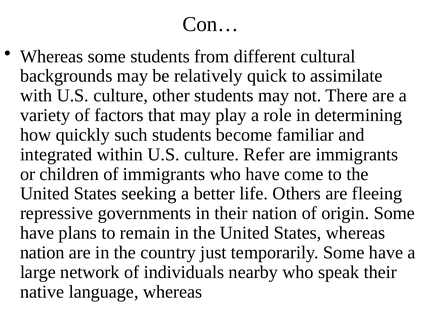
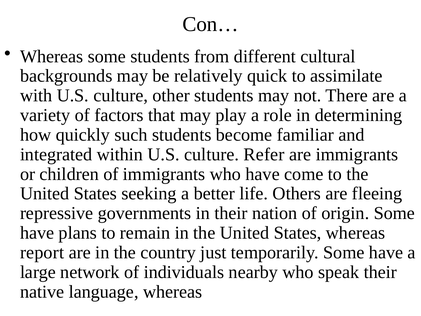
nation: nation -> report (42, 252)
